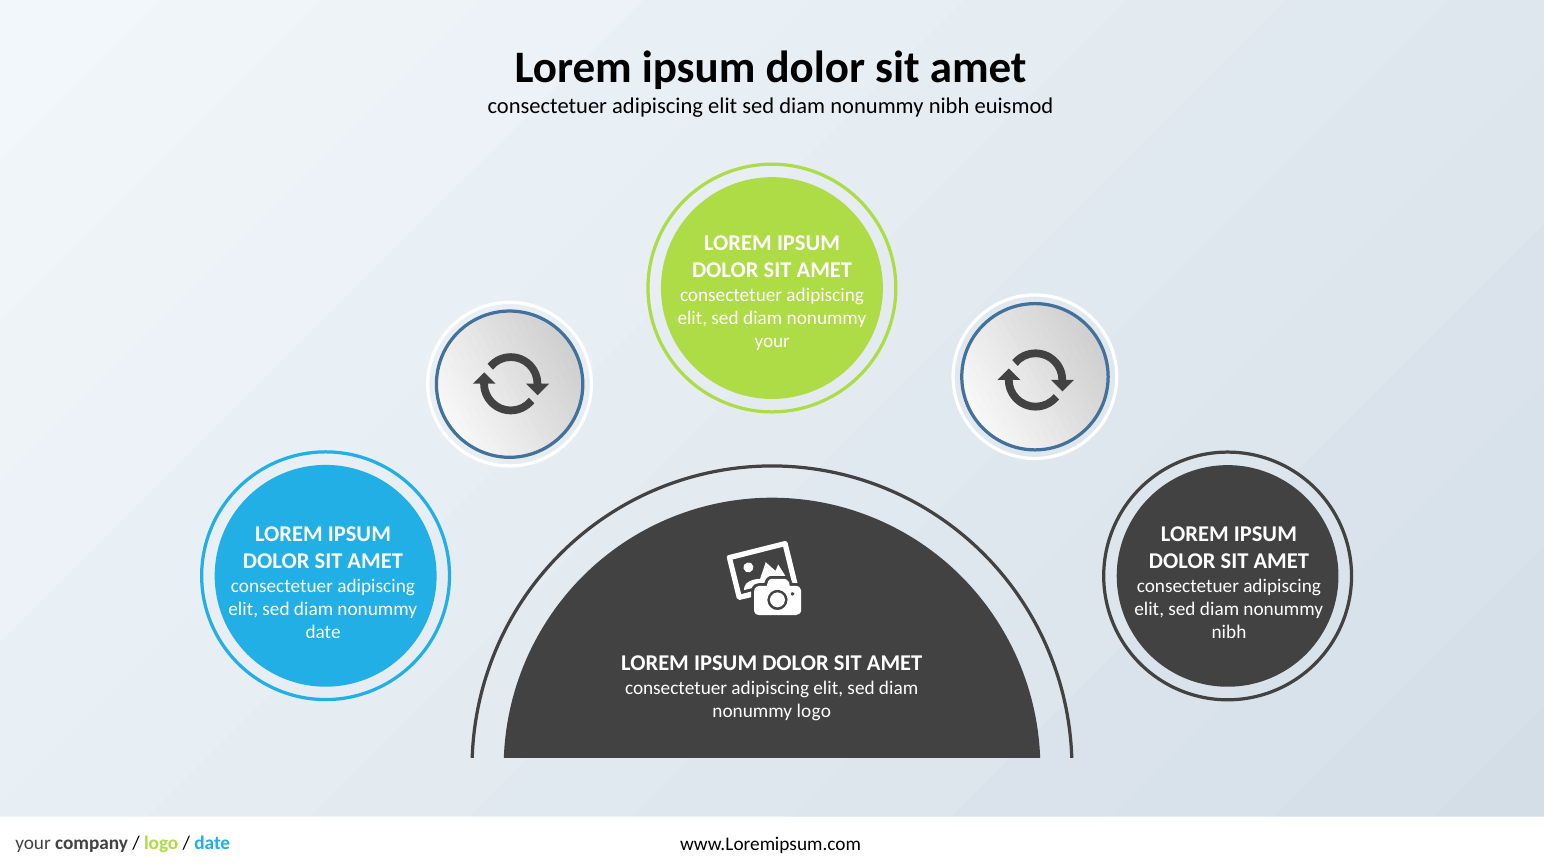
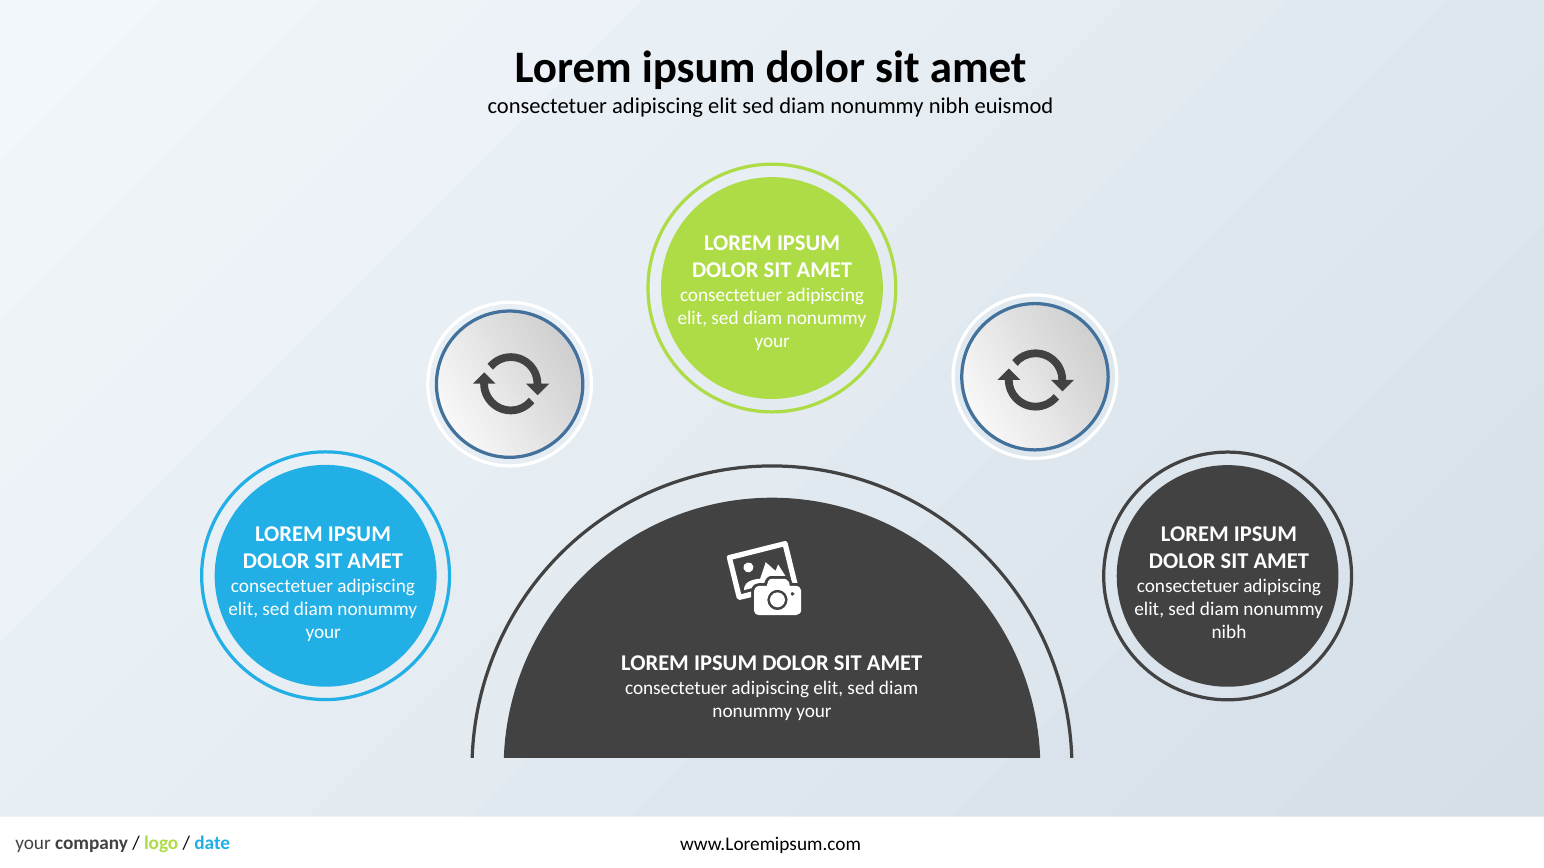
date: date -> your (323, 633)
logo: logo -> your (814, 712)
